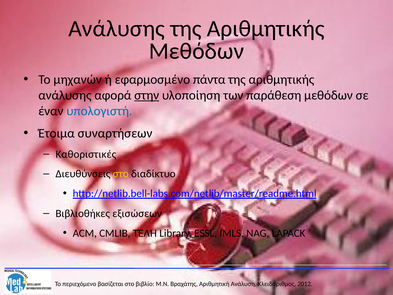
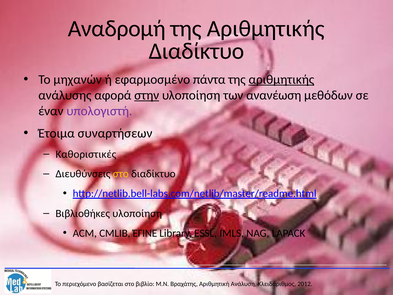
Ανάλυσης: Ανάλυσης -> Αναδρομή (117, 29)
Μεθόδων: Μεθόδων -> Διαδίκτυο (197, 51)
αριθμητικής underline: none -> present (281, 80)
παράθεση: παράθεση -> ανανέωση (274, 95)
υπολογιστή colour: blue -> purple (99, 111)
Βιβλιοθήκες εξισώσεων: εξισώσεων -> υλοποίηση (137, 213)
ΤΈΛΗ: ΤΈΛΗ -> ΈΓΙΝΕ (145, 233)
